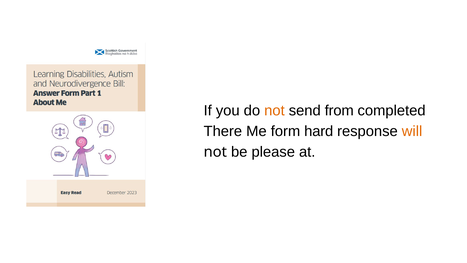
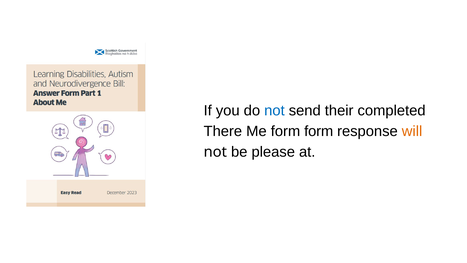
not colour: orange -> blue (274, 111)
from: from -> their (339, 111)
form hard: hard -> form (319, 131)
